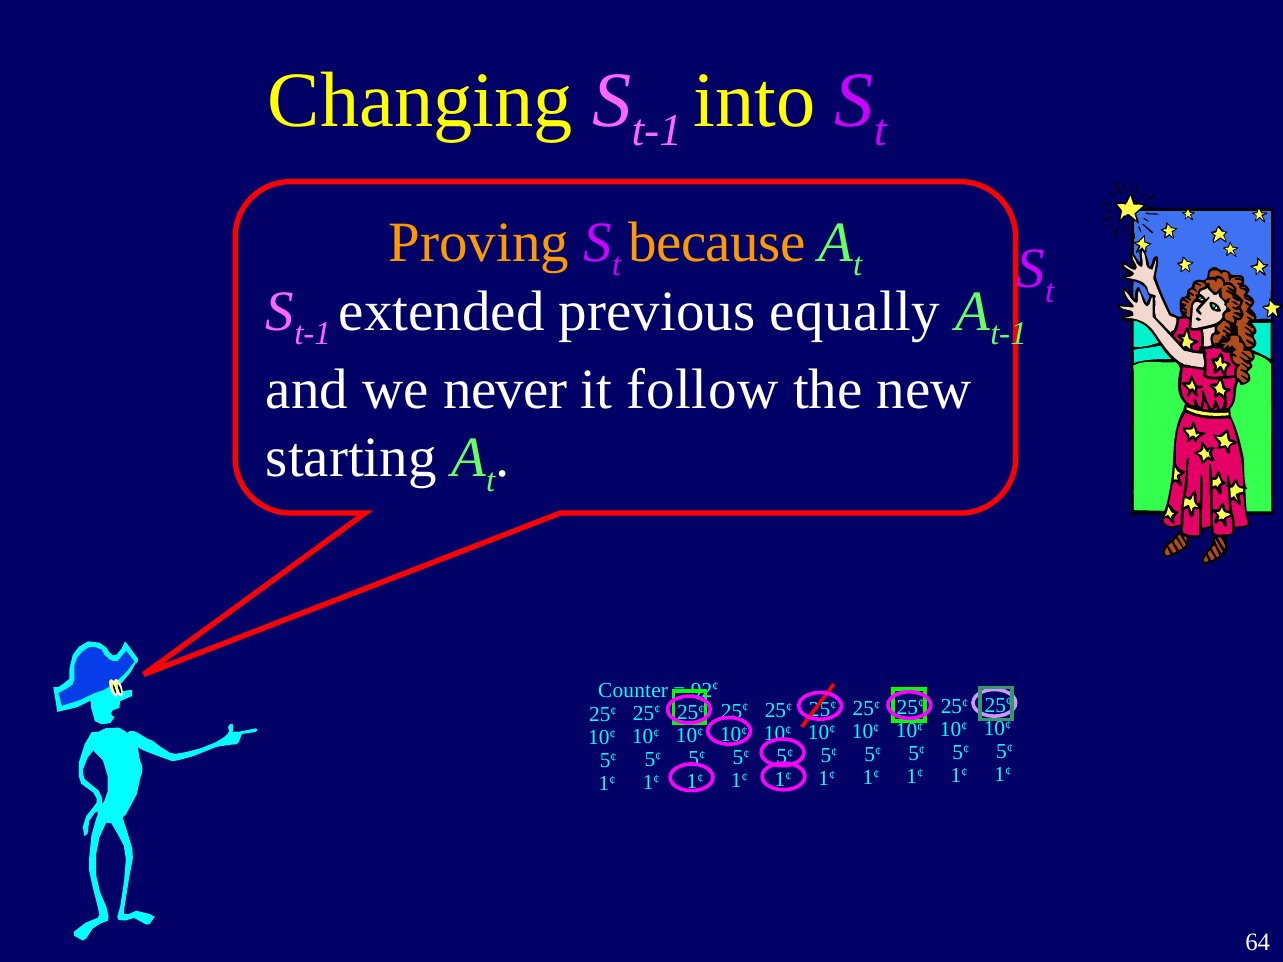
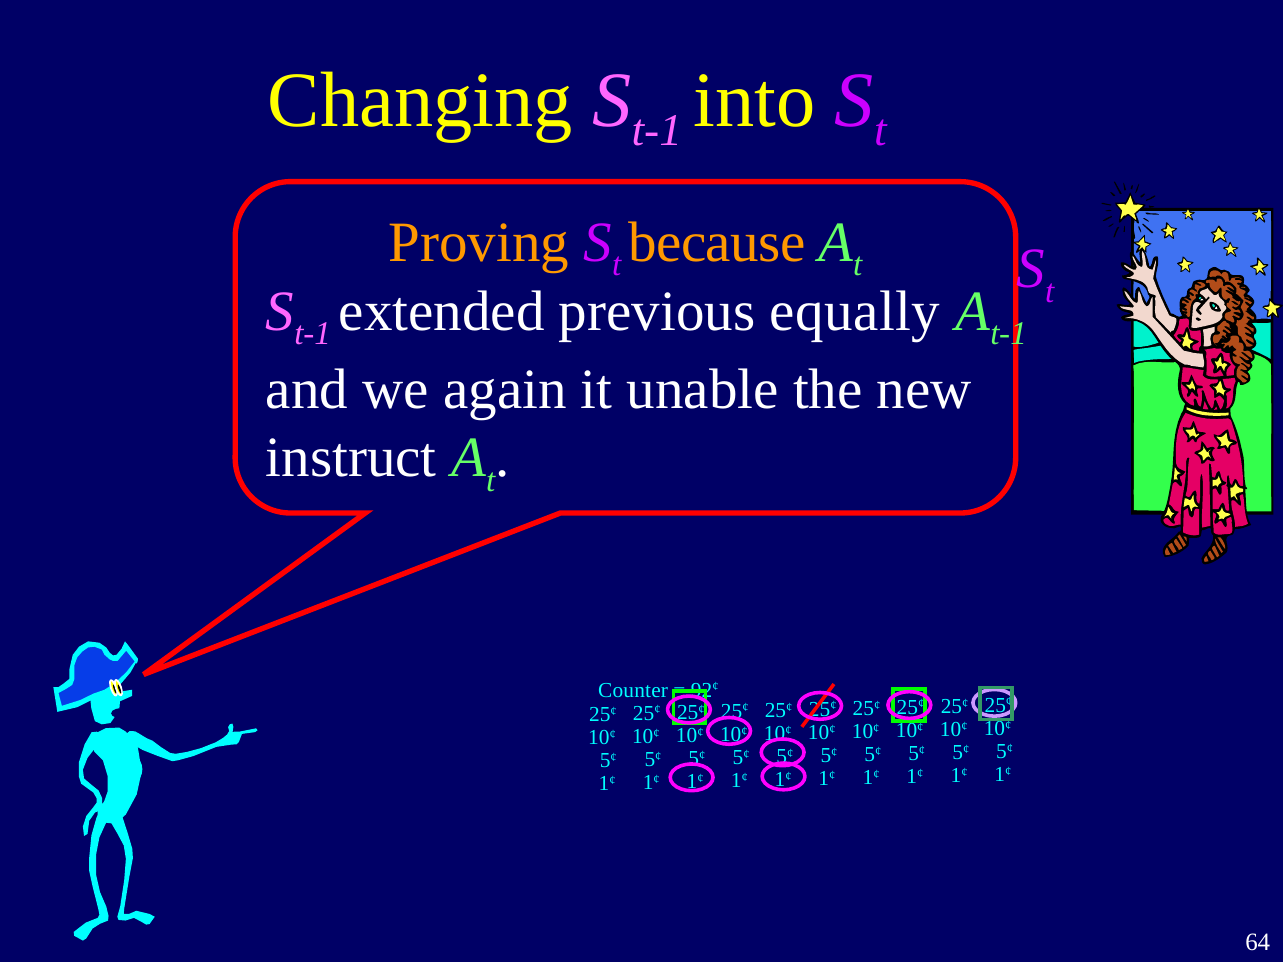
never: never -> again (505, 390)
follow: follow -> unable (703, 390)
starting: starting -> instruct (351, 458)
